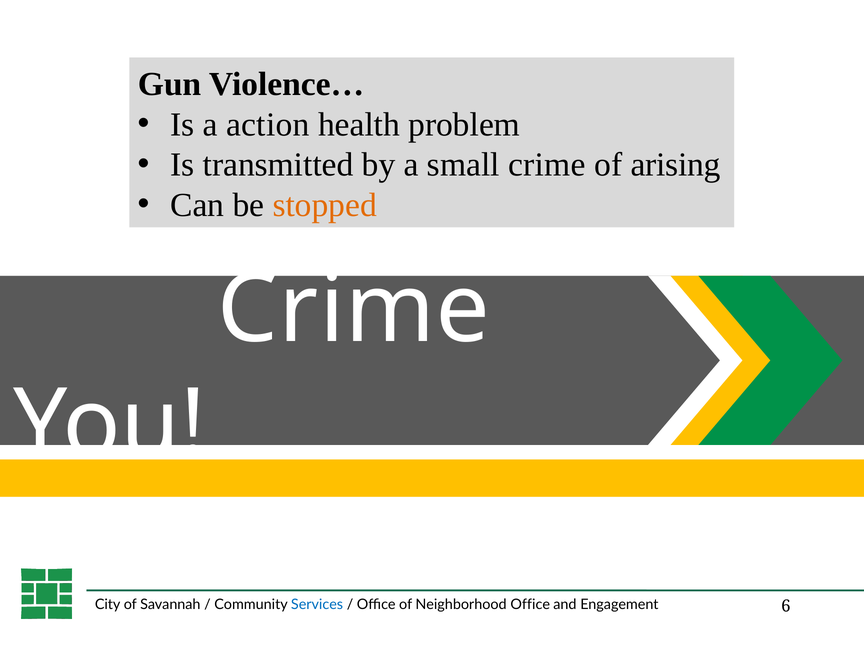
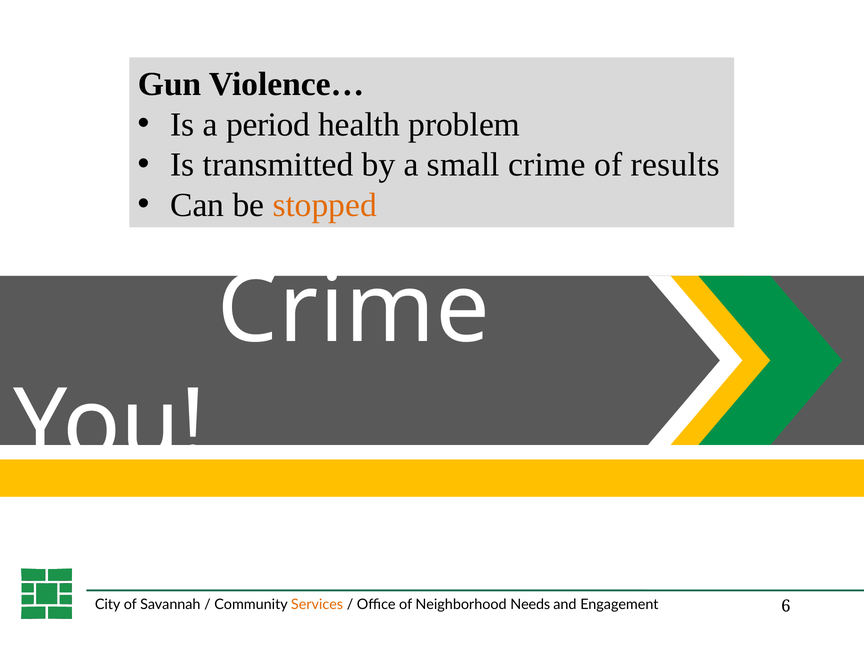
action: action -> period (268, 125)
arising: arising -> results (675, 165)
Services colour: blue -> orange (317, 604)
Neighborhood Office: Office -> Needs (530, 604)
